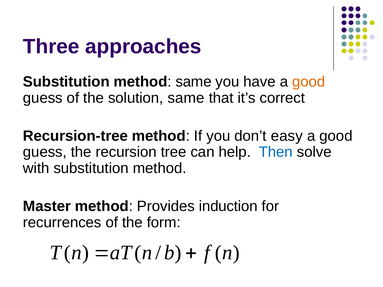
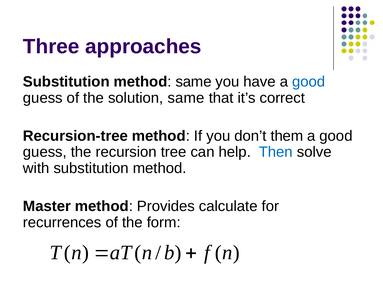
good colour: orange -> blue (309, 82)
easy: easy -> them (287, 136)
induction: induction -> calculate (228, 206)
